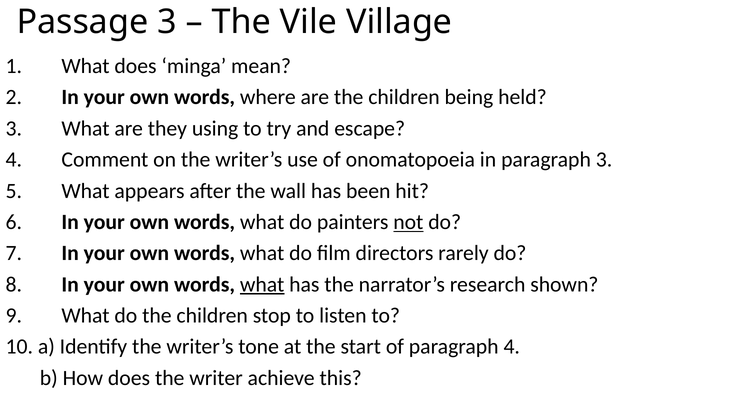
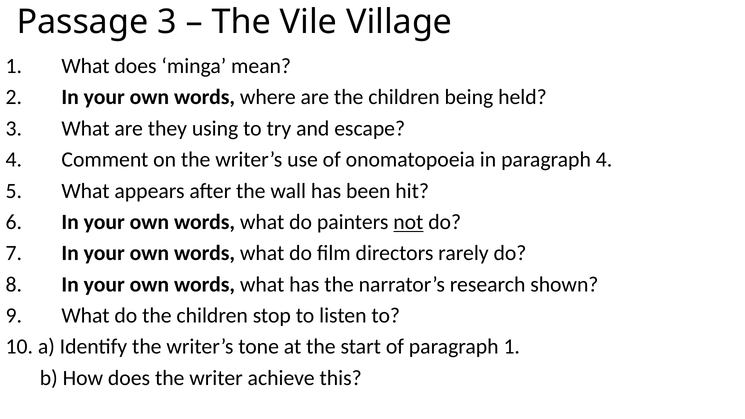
paragraph 3: 3 -> 4 (604, 160)
what underline: present -> none (262, 284)
paragraph 4: 4 -> 1 (512, 347)
